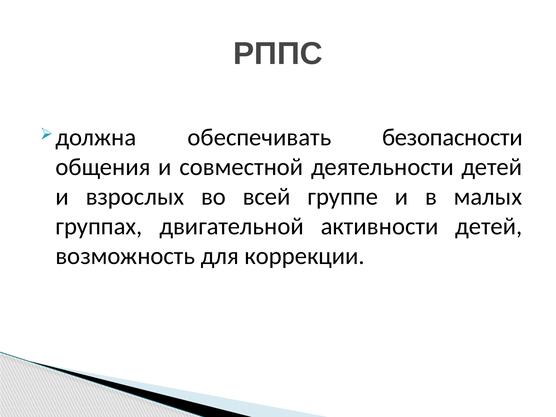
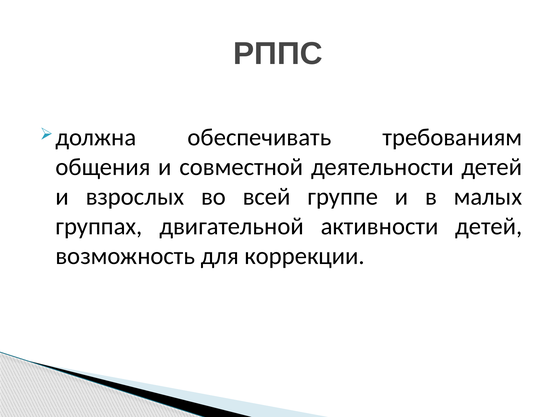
безопасности: безопасности -> требованиям (452, 137)
